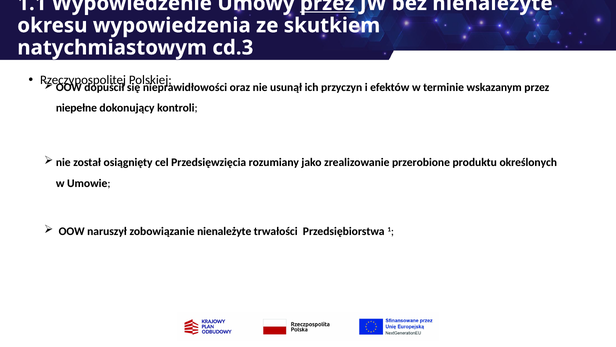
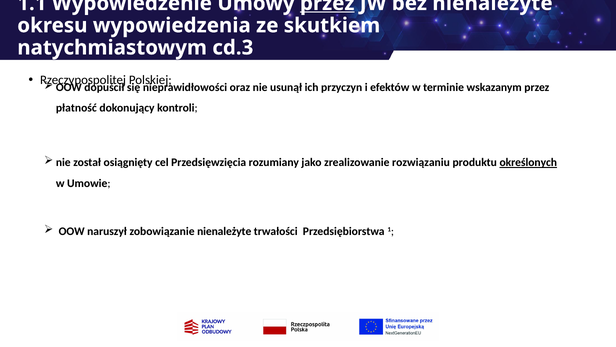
niepełne: niepełne -> płatność (76, 108)
przerobione: przerobione -> rozwiązaniu (421, 162)
określonych underline: none -> present (528, 162)
